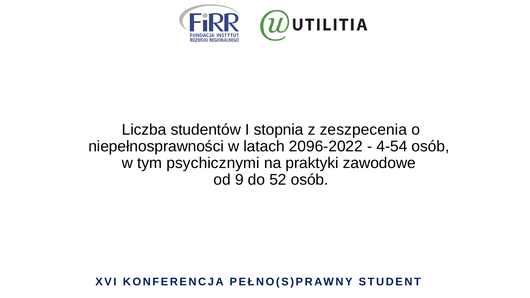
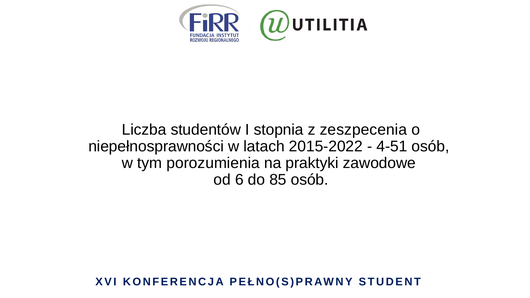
2096-2022: 2096-2022 -> 2015-2022 (326, 146)
4-54: 4-54 -> 4-51 (392, 146)
psychicznymi: psychicznymi -> porozumienia (213, 163)
9: 9 -> 6 (239, 180)
52: 52 -> 85 (278, 180)
